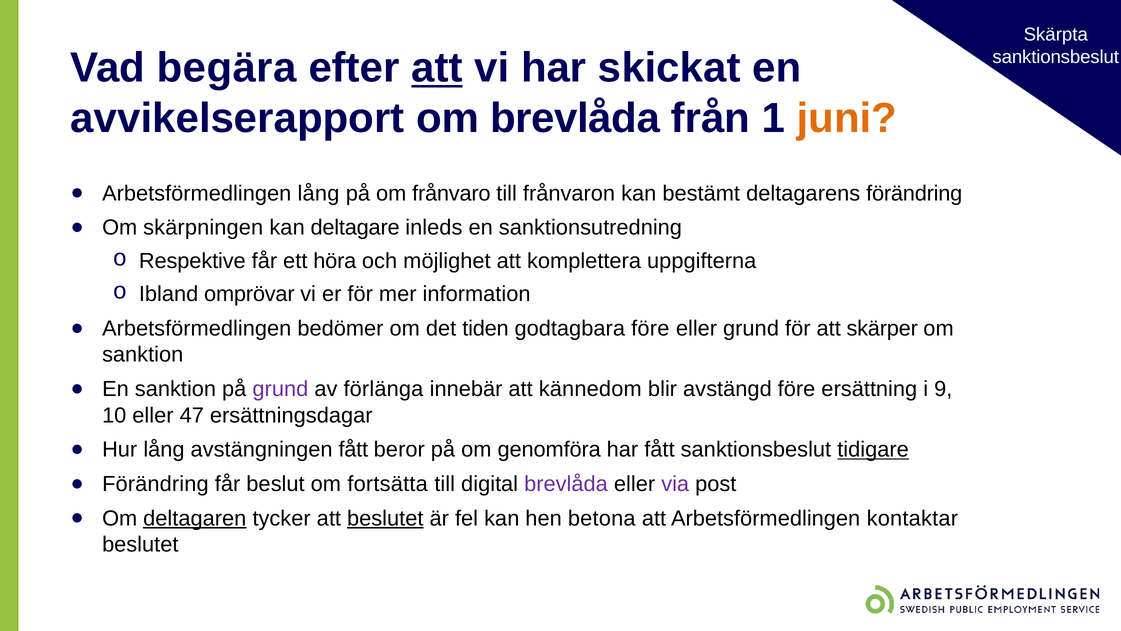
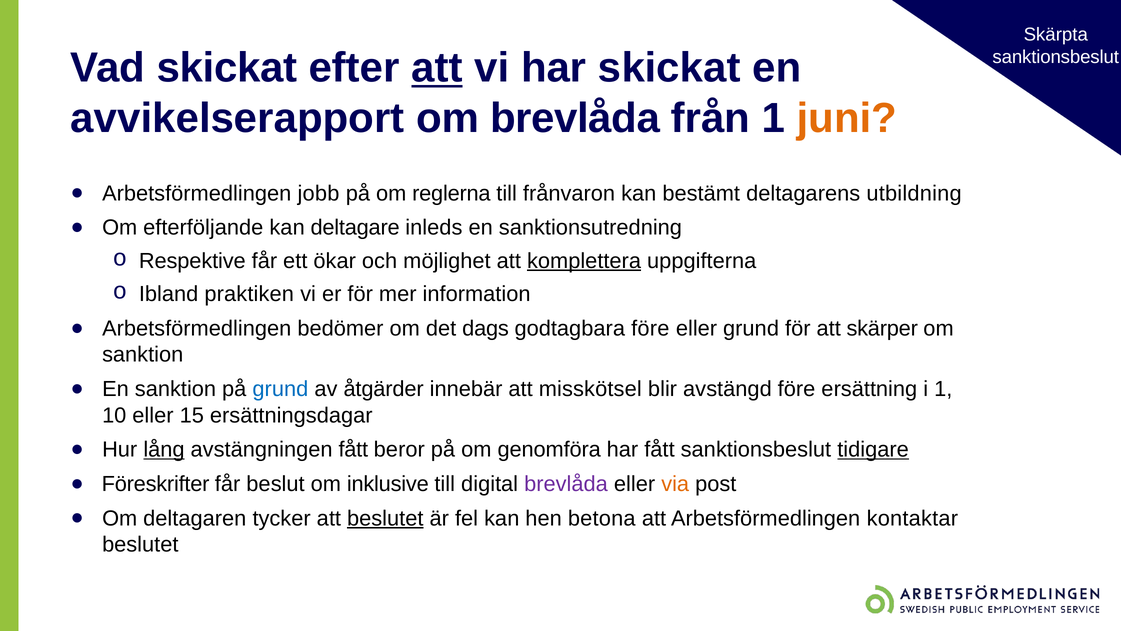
Vad begära: begära -> skickat (227, 68)
Arbetsförmedlingen lång: lång -> jobb (318, 193)
frånvaro: frånvaro -> reglerna (451, 193)
deltagarens förändring: förändring -> utbildning (914, 193)
skärpningen: skärpningen -> efterföljande (203, 228)
höra: höra -> ökar (335, 261)
komplettera underline: none -> present (584, 261)
omprövar: omprövar -> praktiken (249, 294)
tiden: tiden -> dags (486, 328)
grund colour: purple -> blue (280, 389)
förlänga: förlänga -> åtgärder (384, 389)
kännedom: kännedom -> misskötsel (590, 389)
i 9: 9 -> 1 (943, 389)
47: 47 -> 15 (192, 415)
lång underline: none -> present (164, 449)
Förändring: Förändring -> Föreskrifter (156, 484)
fortsätta: fortsätta -> inklusive (388, 484)
via colour: purple -> orange (675, 484)
deltagaren underline: present -> none (195, 518)
